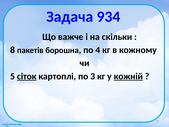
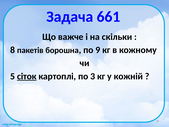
934: 934 -> 661 (108, 17)
4: 4 -> 9 (98, 50)
кожній underline: present -> none (128, 76)
